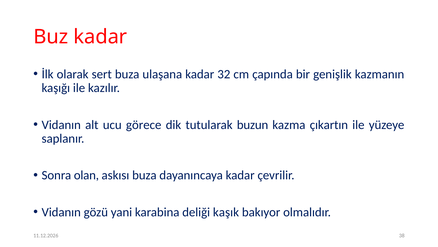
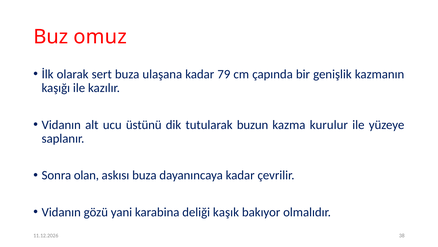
Buz kadar: kadar -> omuz (100, 37)
32: 32 -> 79 (224, 74)
görece: görece -> üstünü (144, 124)
çıkartın: çıkartın -> kurulur (329, 124)
